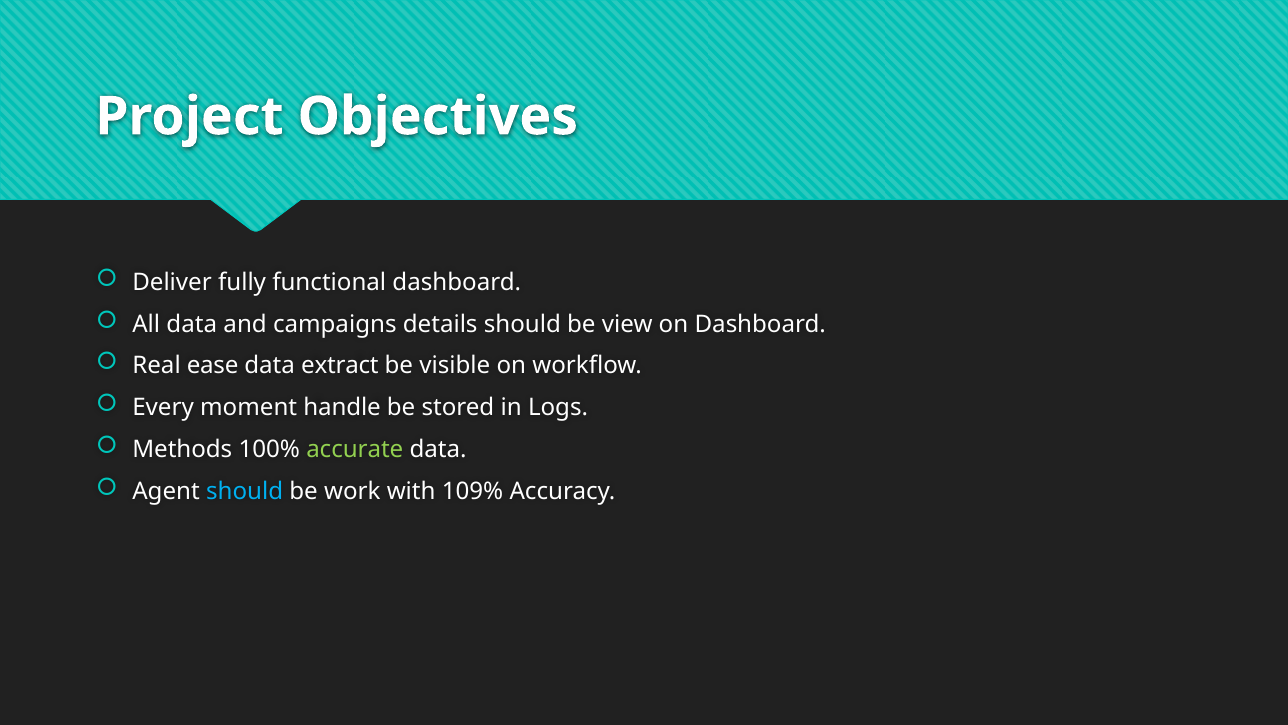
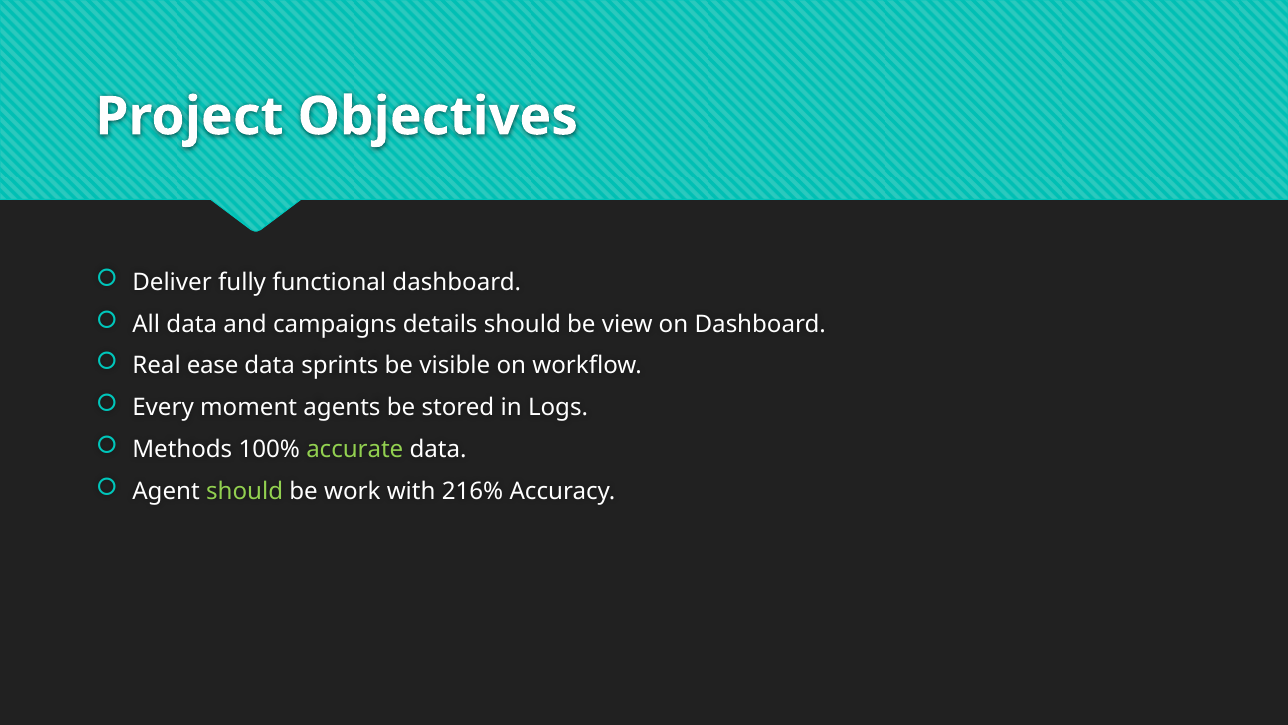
extract: extract -> sprints (340, 366)
handle: handle -> agents (342, 408)
should colour: light blue -> light green (245, 491)
109%: 109% -> 216% (473, 491)
